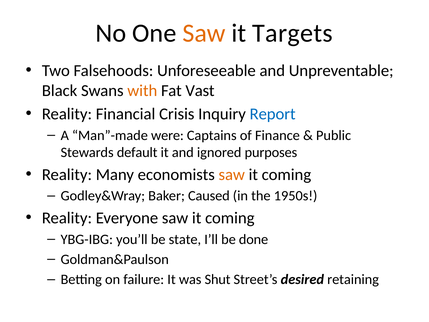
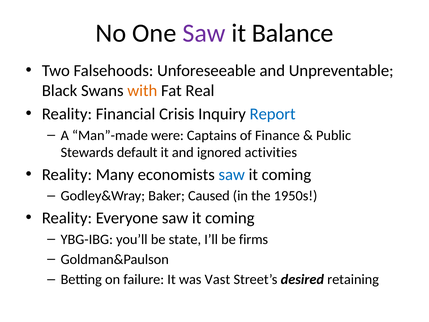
Saw colour: orange -> purple (204, 33)
Targets: Targets -> Balance (293, 33)
Vast: Vast -> Real (200, 91)
purposes: purposes -> activities (271, 152)
saw colour: orange -> blue (232, 174)
done: done -> firms (254, 239)
Shut: Shut -> Vast (217, 279)
